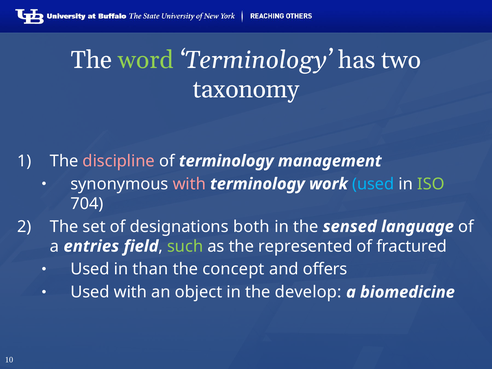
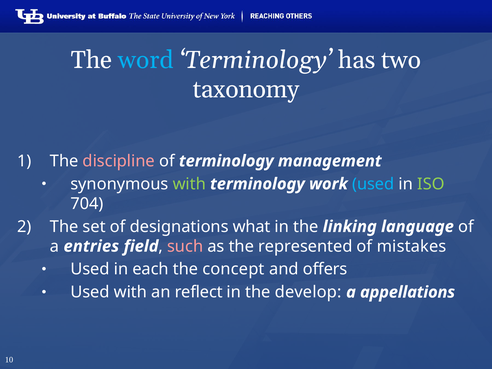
word colour: light green -> light blue (146, 60)
with colour: pink -> light green (189, 184)
both: both -> what (252, 227)
sensed: sensed -> linking (350, 227)
such colour: light green -> pink (185, 246)
fractured: fractured -> mistakes (412, 246)
than: than -> each (151, 269)
object: object -> reflect (199, 292)
biomedicine: biomedicine -> appellations (408, 292)
